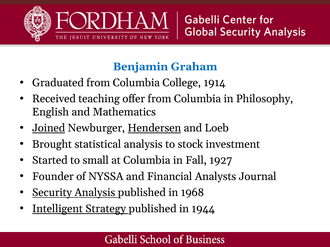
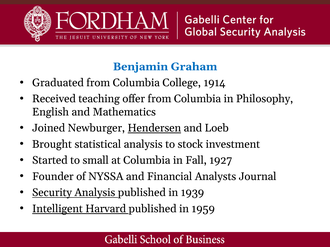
Joined underline: present -> none (49, 128)
1968: 1968 -> 1939 (192, 193)
Strategy: Strategy -> Harvard (106, 209)
1944: 1944 -> 1959 (203, 209)
